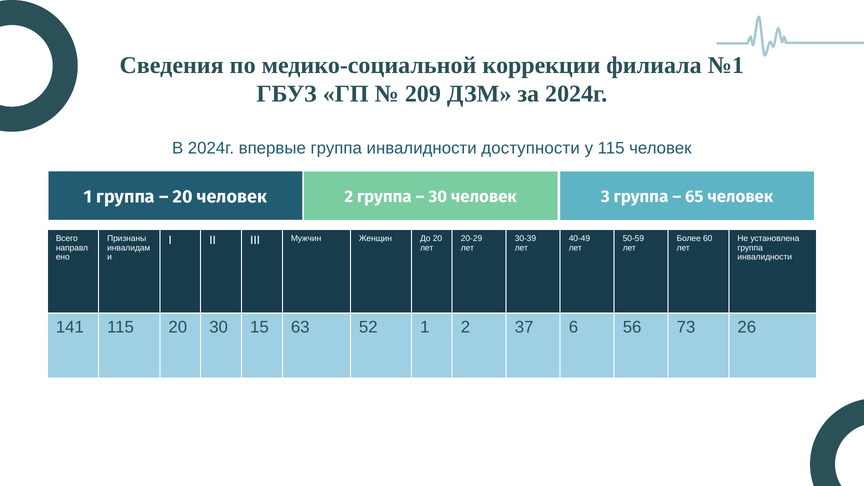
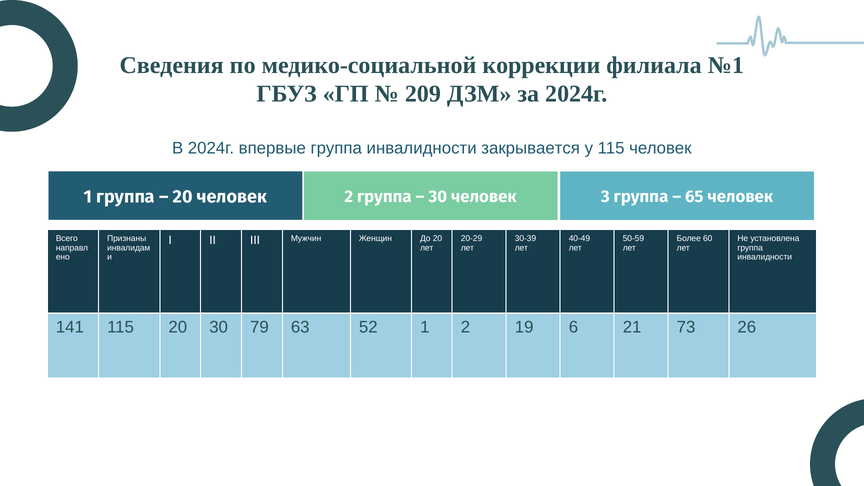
доступности: доступности -> закрывается (531, 148)
15: 15 -> 79 (259, 327)
37: 37 -> 19 (524, 327)
56: 56 -> 21 (632, 327)
